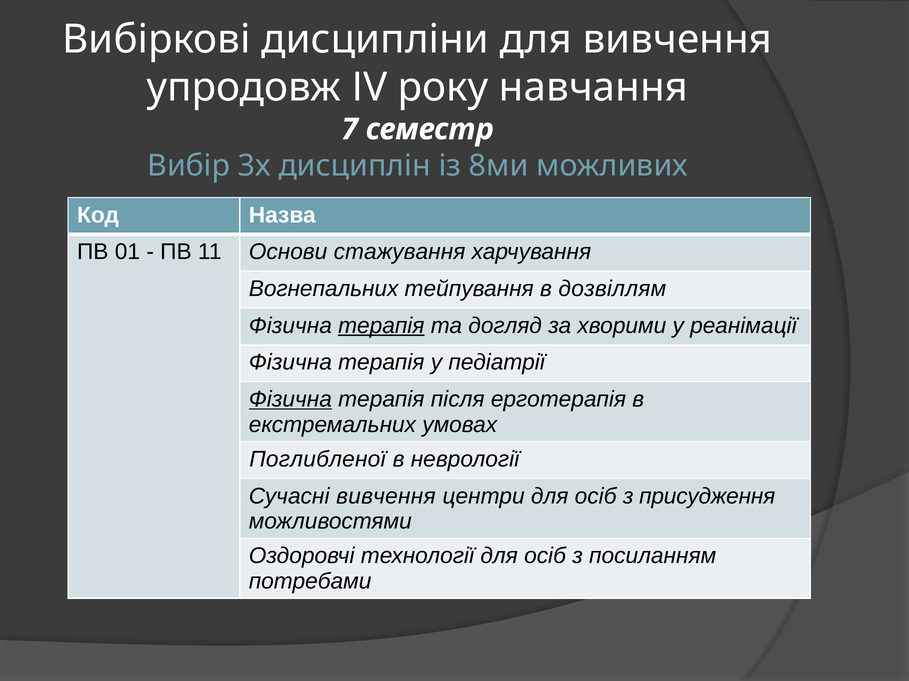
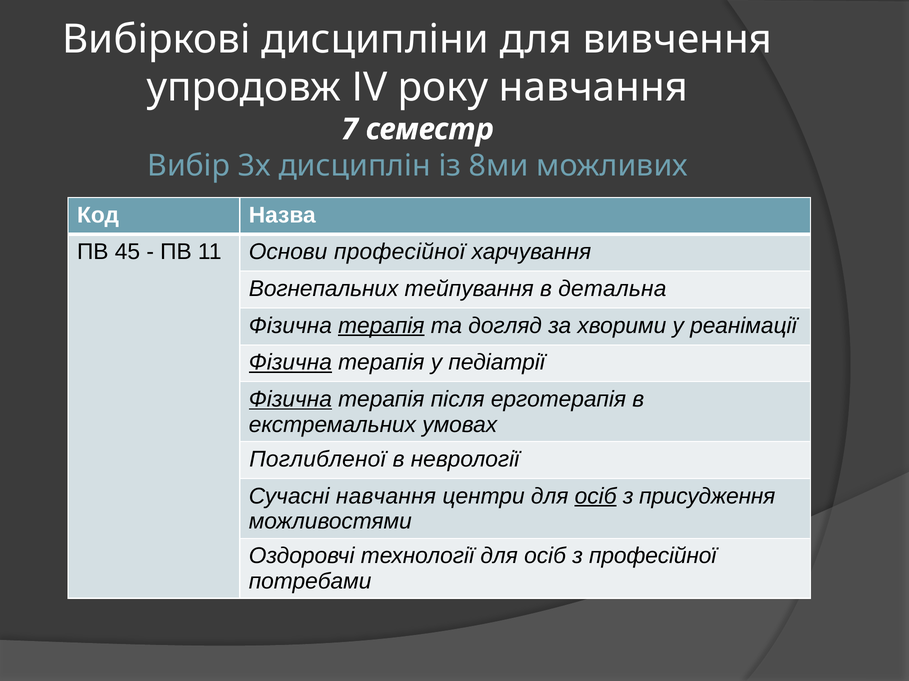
01: 01 -> 45 (127, 252)
Основи стажування: стажування -> професійної (399, 252)
дозвіллям: дозвіллям -> детальна (612, 289)
Фізична underline: none -> present (290, 363)
Сучасні вивчення: вивчення -> навчання (386, 497)
осіб underline: none -> present (596, 497)
з посиланням: посиланням -> професійної (653, 557)
